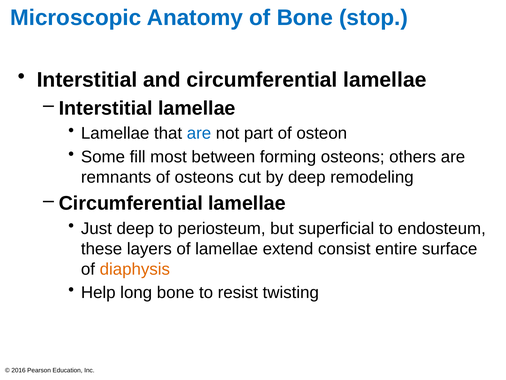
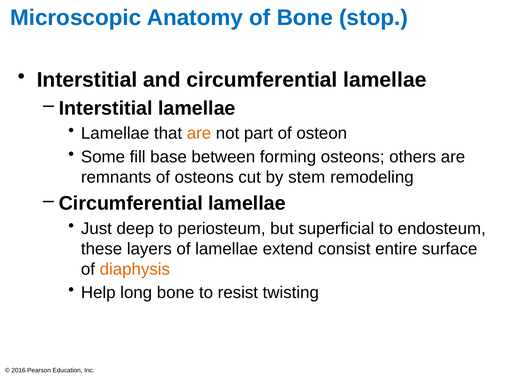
are colour: blue -> orange (199, 133)
most: most -> base (169, 157)
by deep: deep -> stem (307, 177)
